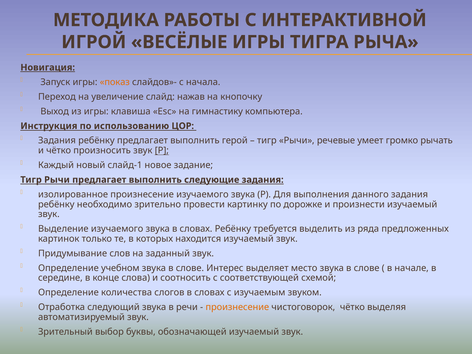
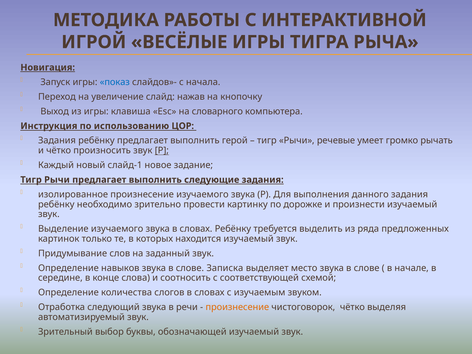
показ colour: orange -> blue (115, 82)
гимнастику: гимнастику -> словарного (217, 111)
учебном: учебном -> навыков (120, 268)
Интерес: Интерес -> Записка (225, 268)
